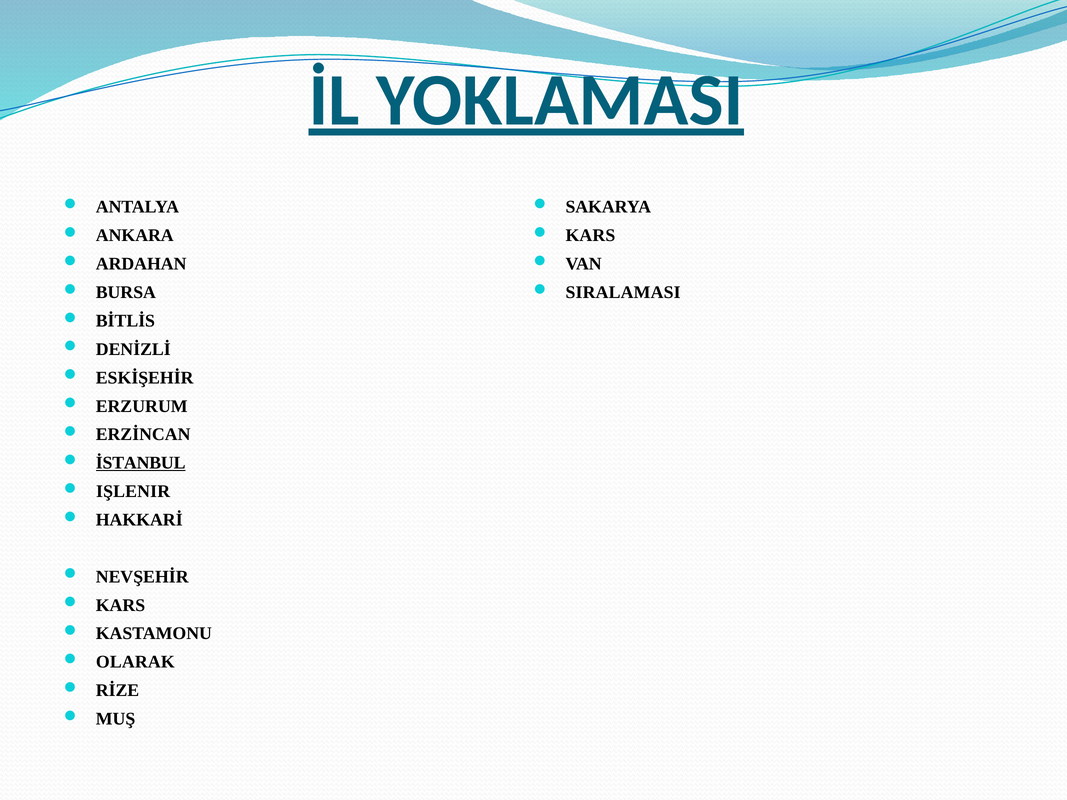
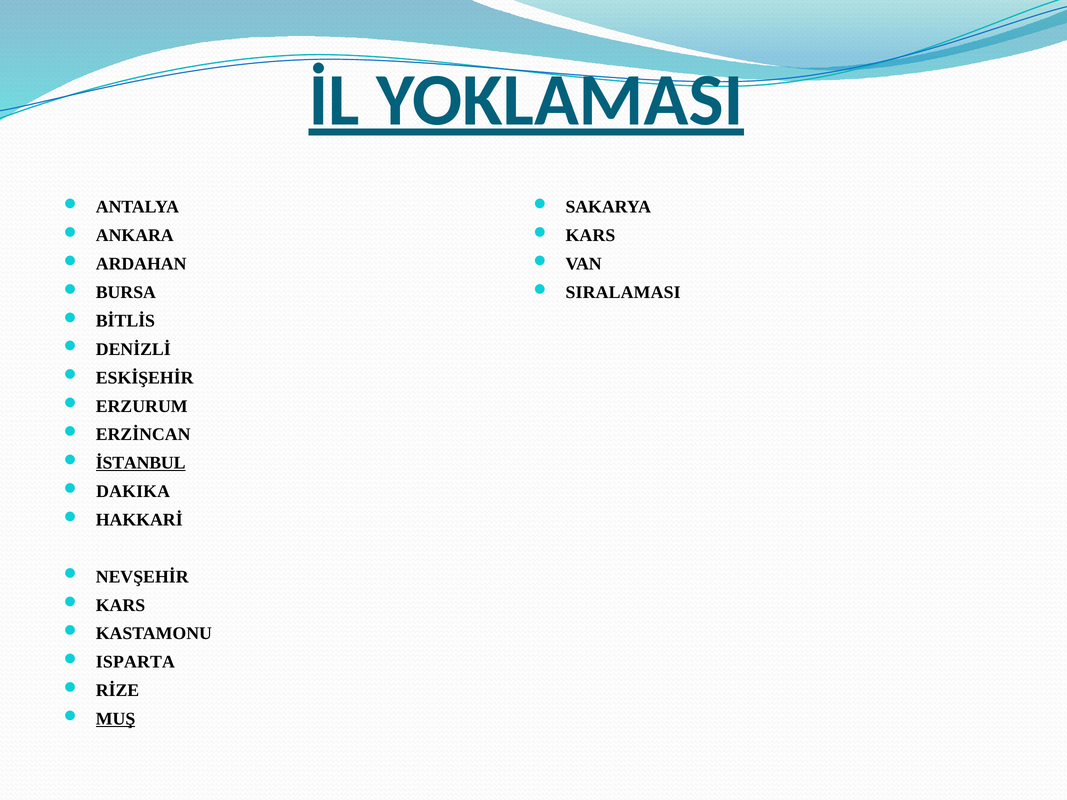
IŞLENIR: IŞLENIR -> DAKIKA (133, 492)
OLARAK: OLARAK -> ISPARTA (135, 662)
MUŞ underline: none -> present (116, 719)
